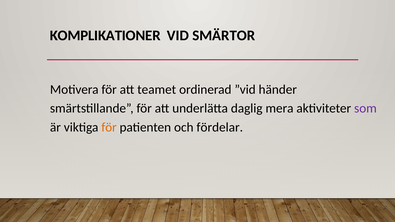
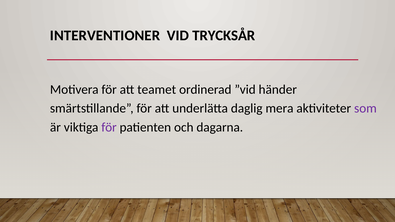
KOMPLIKATIONER: KOMPLIKATIONER -> INTERVENTIONER (105, 35)
SMÄRTOR: SMÄRTOR -> TRYCKSÅR (224, 35)
för colour: orange -> purple (109, 127)
fördelar: fördelar -> dagarna (220, 127)
